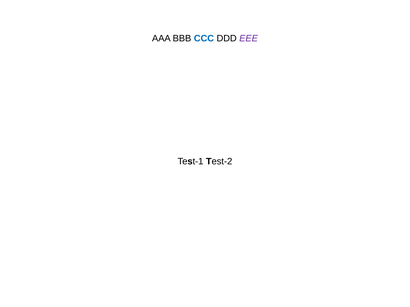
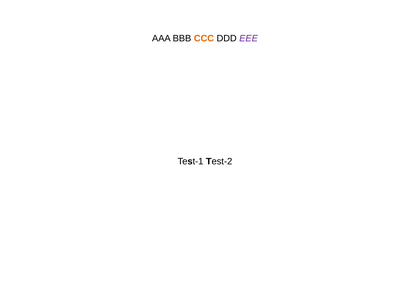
CCC colour: blue -> orange (204, 39)
